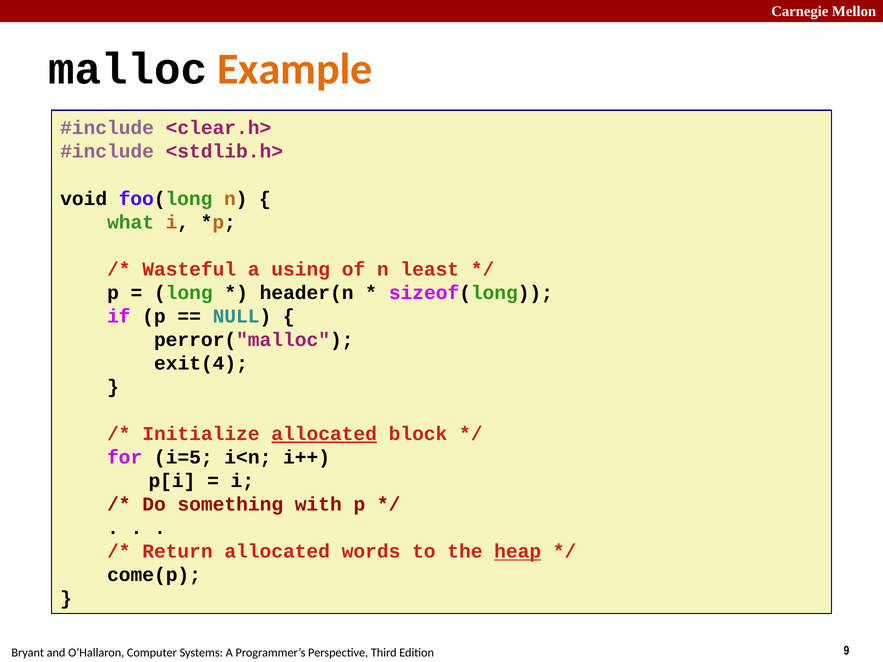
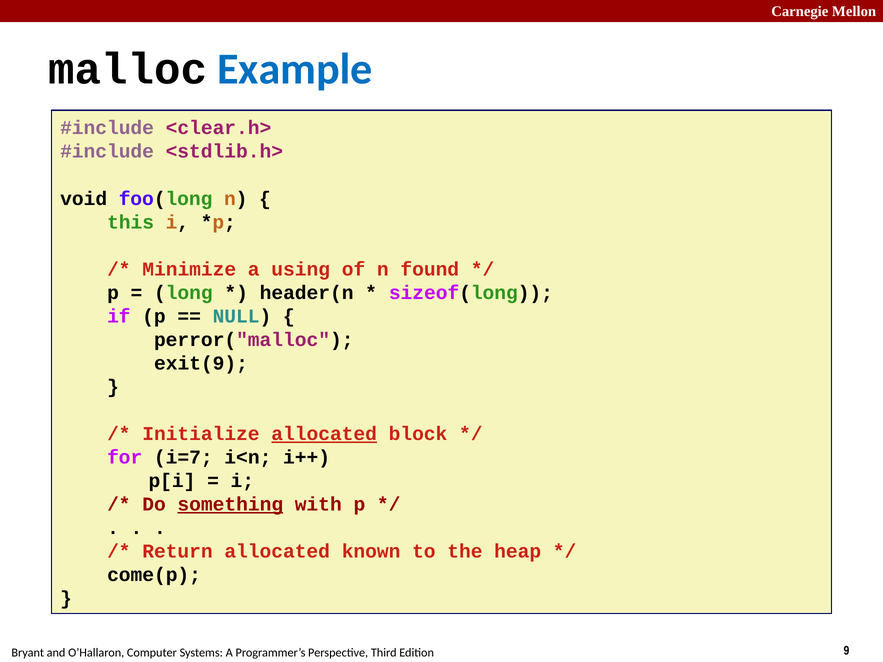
Example colour: orange -> blue (295, 69)
what: what -> this (131, 222)
Wasteful: Wasteful -> Minimize (189, 269)
least: least -> found (430, 269)
exit(4: exit(4 -> exit(9 (201, 363)
i=5: i=5 -> i=7 (183, 458)
something underline: none -> present (230, 505)
words: words -> known (371, 552)
heap underline: present -> none (518, 552)
